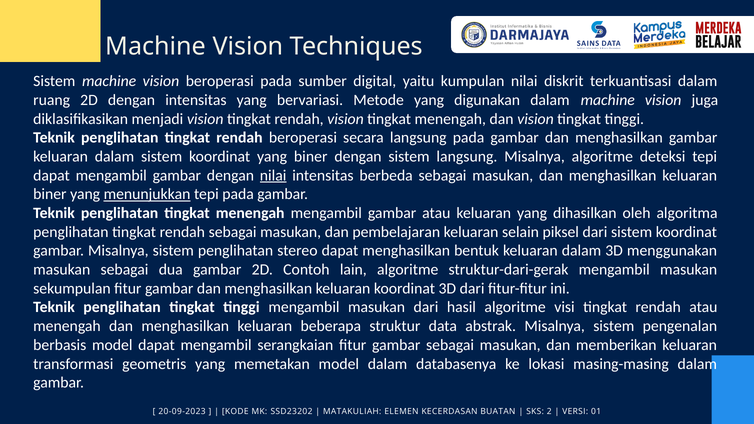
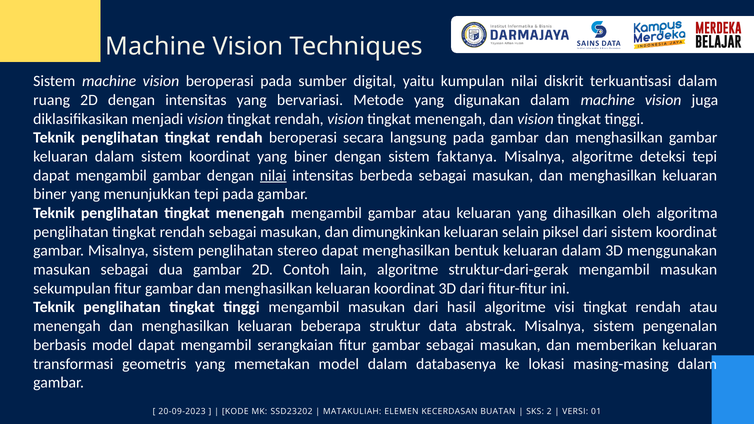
sistem langsung: langsung -> faktanya (467, 157)
menunjukkan underline: present -> none (147, 194)
pembelajaran: pembelajaran -> dimungkinkan (396, 232)
